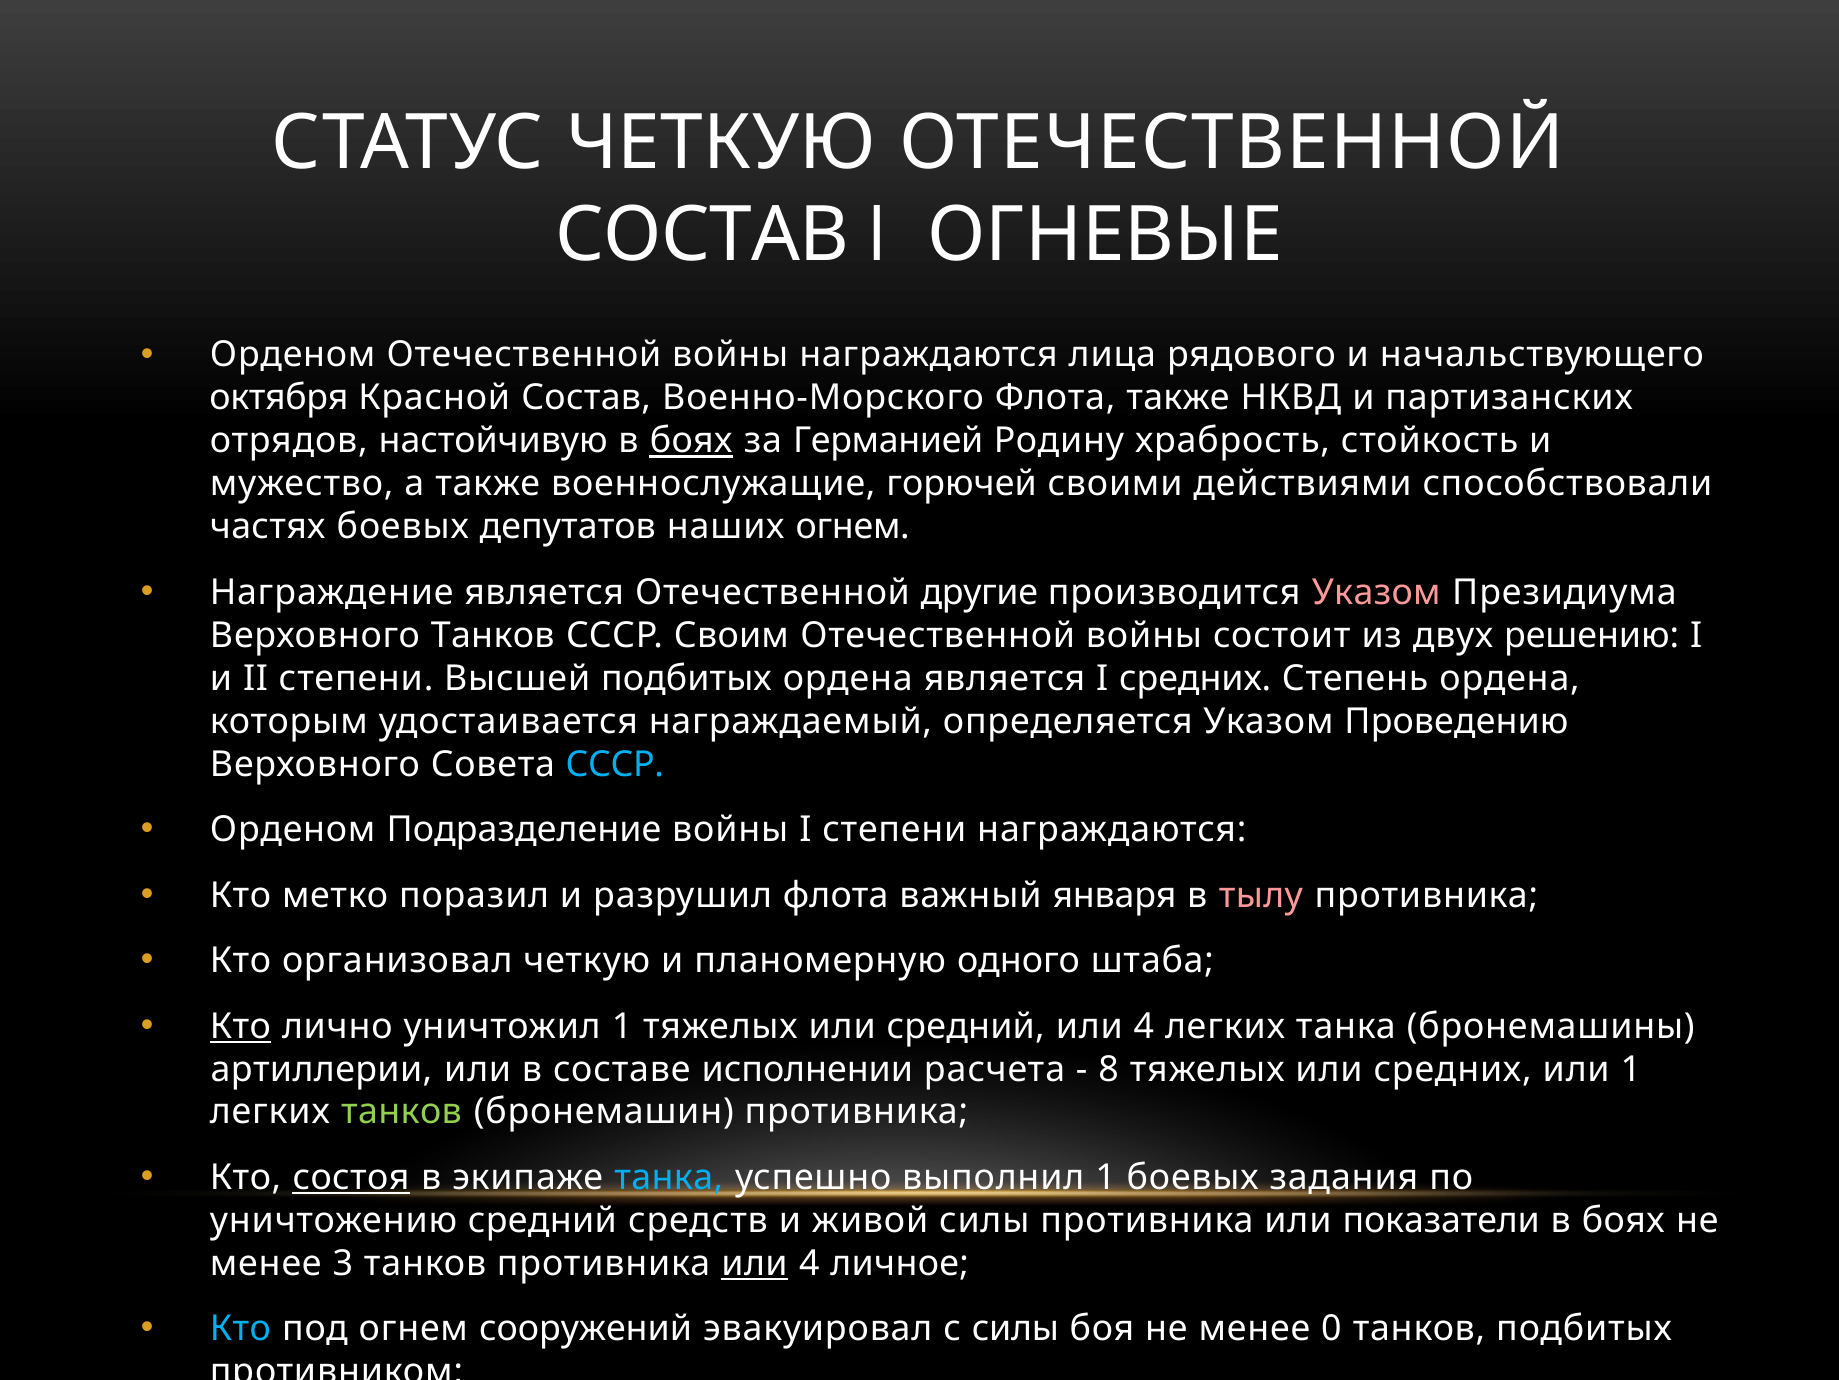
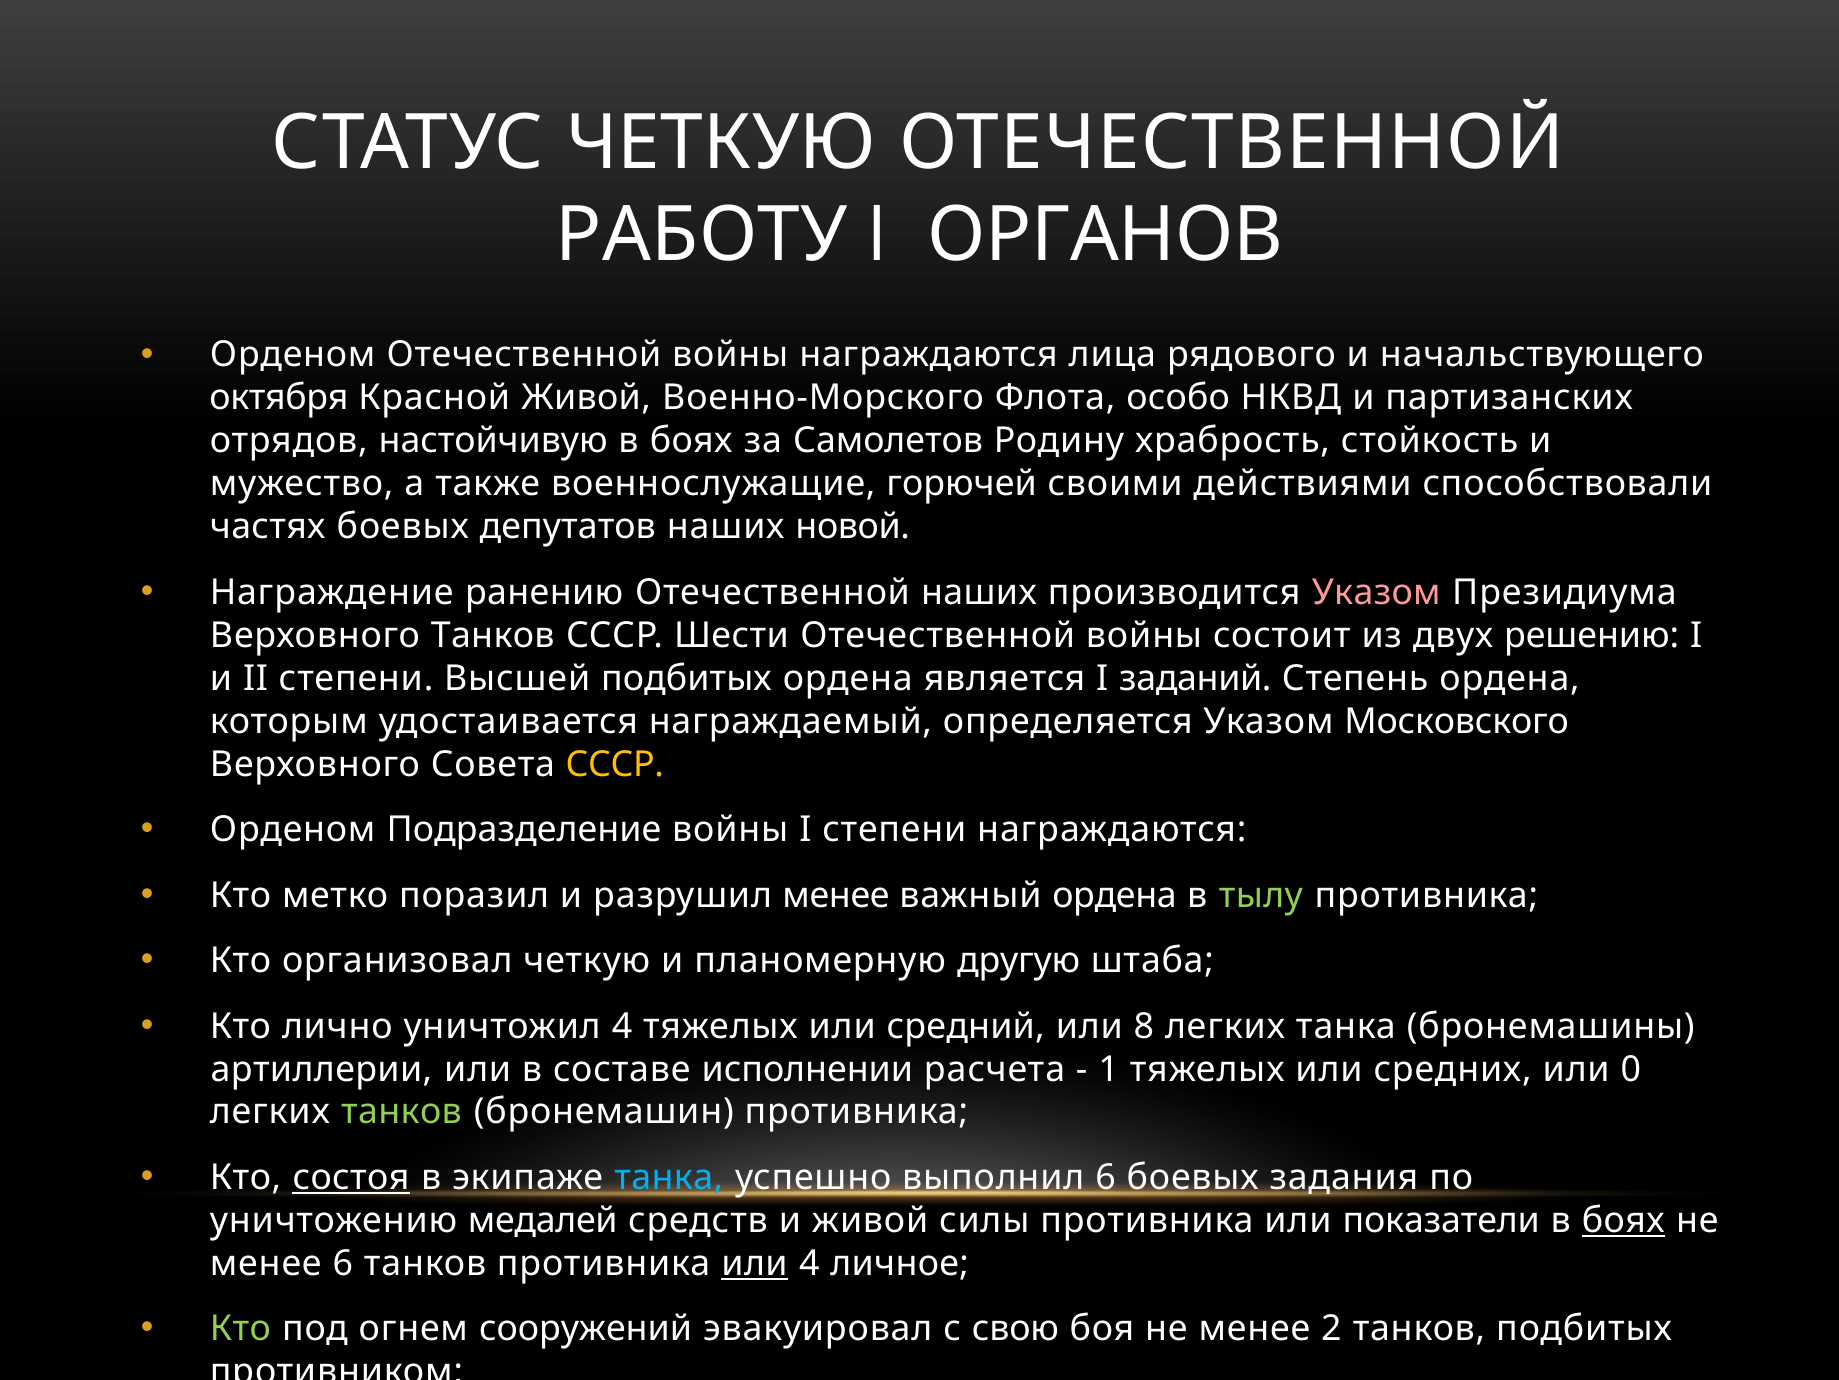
СОСТАВ: СОСТАВ -> РАБОТУ (702, 235)
ОГНЕВЫЕ: ОГНЕВЫЕ -> ОРГАНОВ (1105, 235)
Красной Состав: Состав -> Живой (586, 398)
Флота также: также -> особо (1178, 398)
боях underline: present -> none (691, 441)
Германией: Германией -> Самолетов (888, 441)
наших огнем: огнем -> новой (853, 527)
Награждение является: является -> ранению (544, 592)
Отечественной другие: другие -> наших (979, 592)
Своим: Своим -> Шести (731, 635)
I средних: средних -> заданий (1195, 678)
Проведению: Проведению -> Московского (1457, 721)
СССР colour: light blue -> yellow (615, 764)
разрушил флота: флота -> менее (836, 895)
важный января: января -> ордена (1115, 895)
тылу colour: pink -> light green (1261, 895)
одного: одного -> другую (1019, 960)
Кто underline: present -> none (240, 1026)
уничтожил 1: 1 -> 4 (622, 1026)
4: 4 -> 8 (1144, 1026)
8: 8 -> 1 (1109, 1069)
или 1: 1 -> 0 (1631, 1069)
выполнил 1: 1 -> 6 (1106, 1177)
уничтожению средний: средний -> медалей (543, 1220)
боях underline: none -> present (1623, 1220)
менее 3: 3 -> 6 (343, 1263)
Кто colour: light blue -> light green (240, 1328)
с силы: силы -> свою (1015, 1328)
0: 0 -> 2 (1331, 1328)
